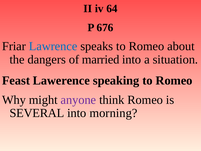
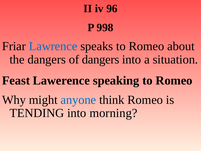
64: 64 -> 96 (112, 8)
676: 676 -> 998 (105, 27)
of married: married -> dangers (101, 59)
anyone colour: purple -> blue (78, 100)
SEVERAL: SEVERAL -> TENDING (37, 113)
